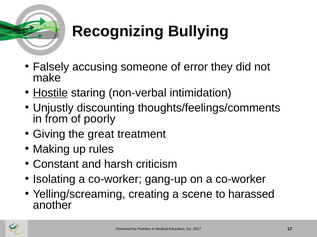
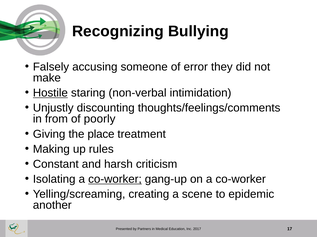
great: great -> place (101, 134)
co-worker underline: none -> present (115, 180)
harassed: harassed -> epidemic (251, 195)
